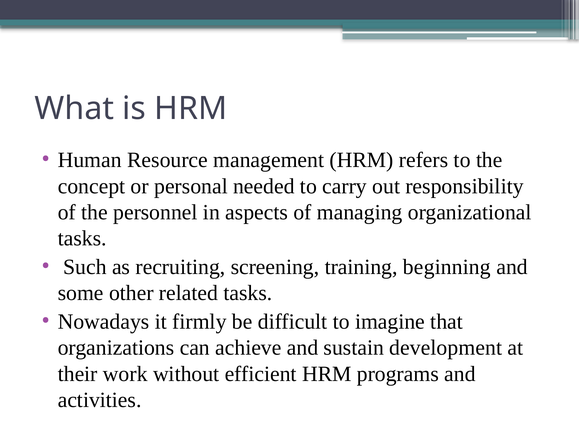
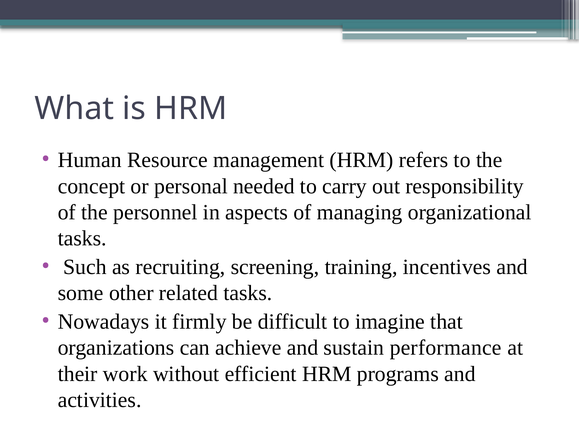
beginning: beginning -> incentives (447, 267)
development: development -> performance (446, 347)
